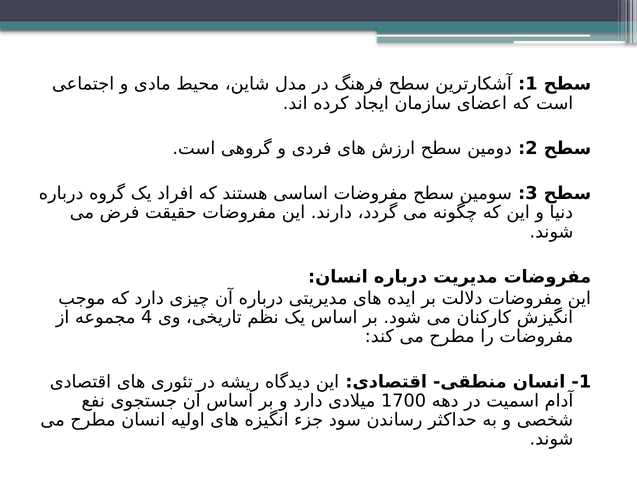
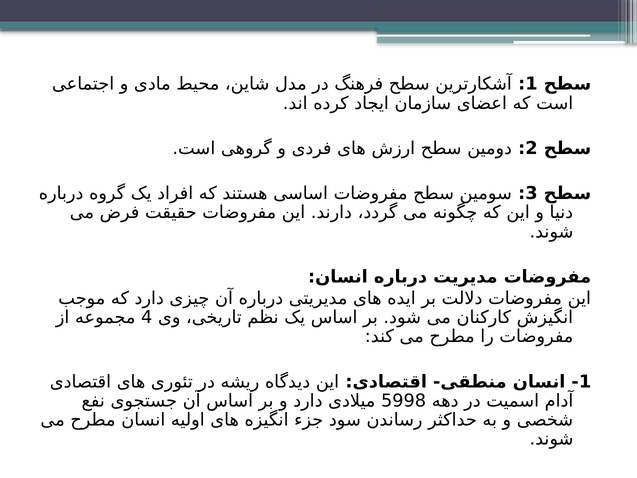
1700: 1700 -> 5998 (404, 401)
